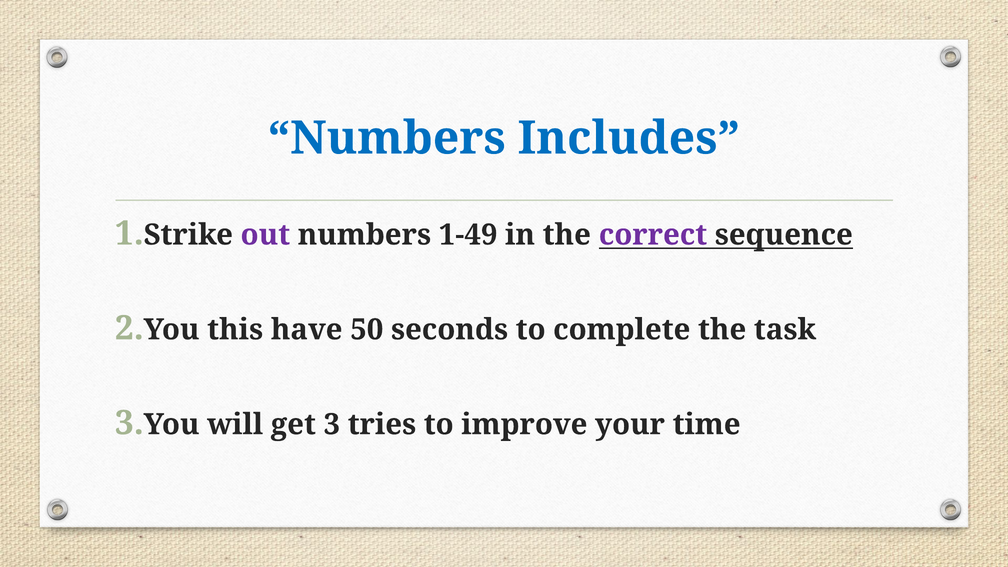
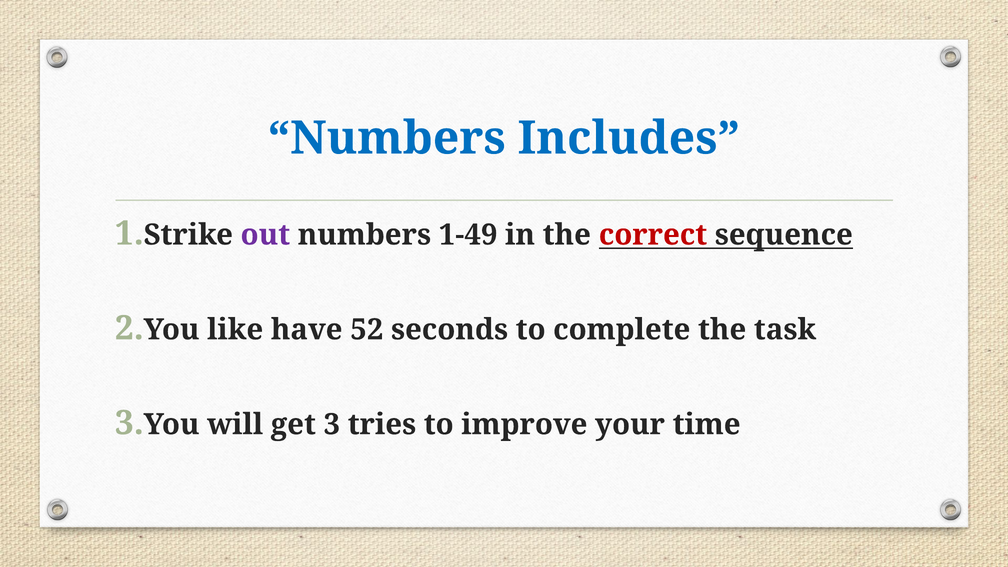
correct colour: purple -> red (653, 235)
this: this -> like (235, 330)
50: 50 -> 52 (367, 330)
